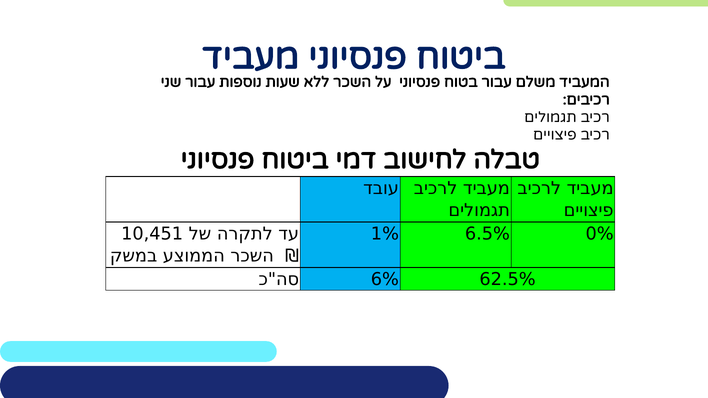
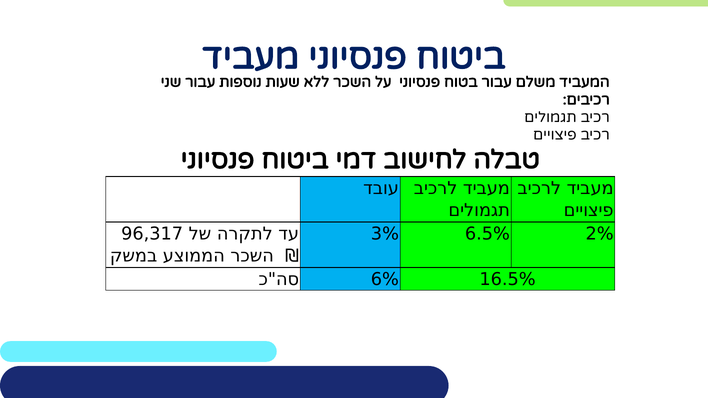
10,451: 10,451 -> 96,317 (152, 234)
1%: 1% -> 3% (385, 234)
0%: 0% -> 2% (600, 234)
62.5%: 62.5% -> 16.5% (508, 280)
